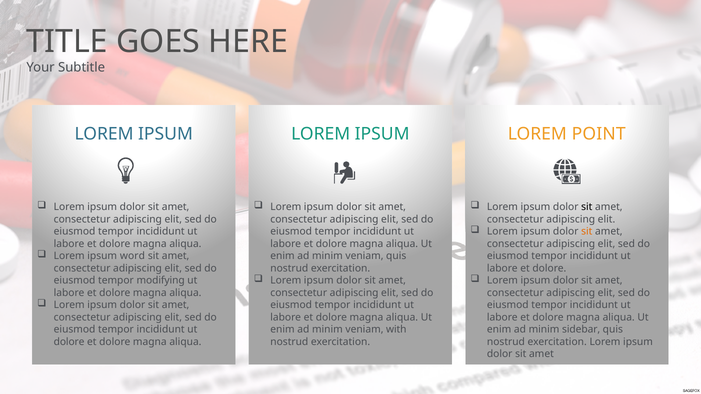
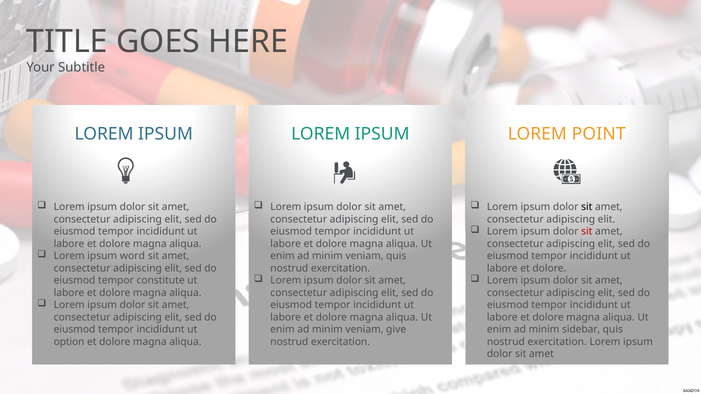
sit colour: orange -> red (587, 232)
modifying: modifying -> constitute (161, 281)
with: with -> give (396, 330)
dolore: dolore -> option (69, 342)
